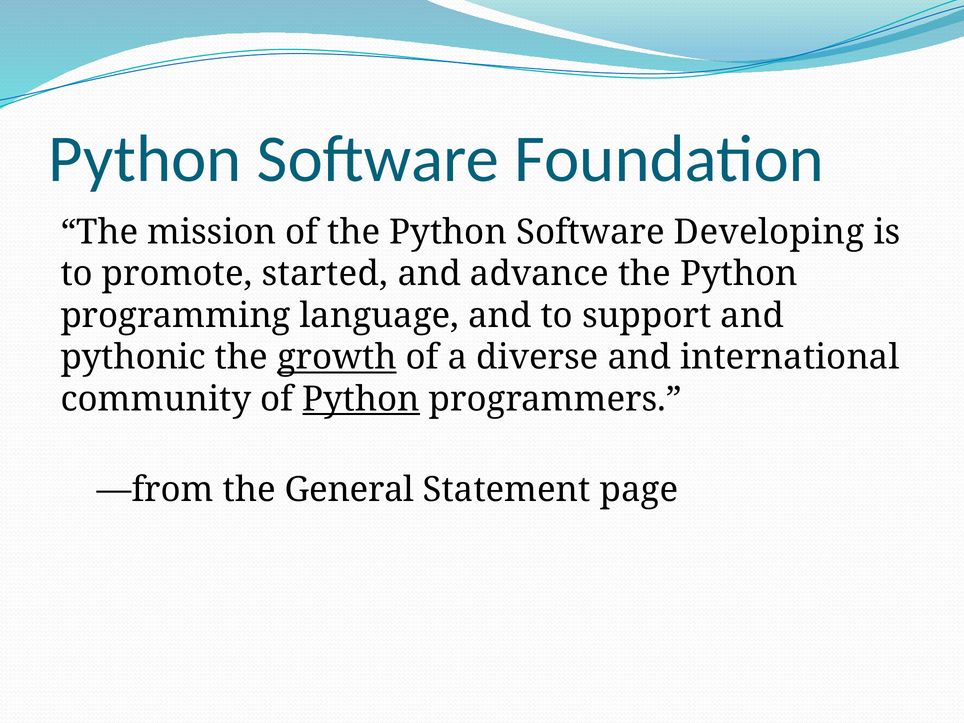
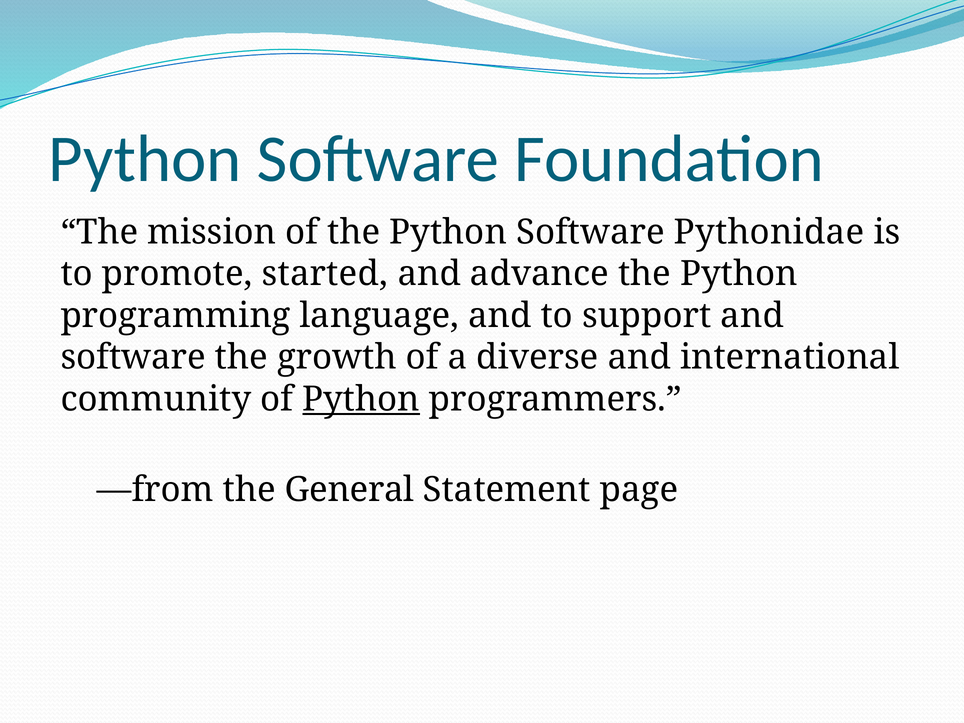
Developing: Developing -> Pythonidae (769, 232)
pythonic: pythonic -> software (133, 357)
growth underline: present -> none (337, 357)
